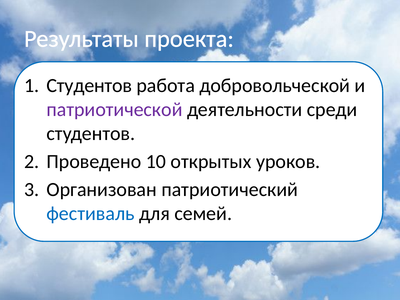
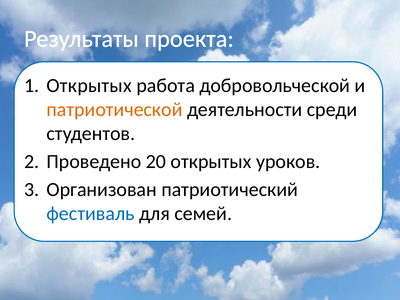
Студентов: Студентов -> Открытых (89, 85)
патриотической colour: purple -> orange (115, 109)
10: 10 -> 20 (156, 161)
